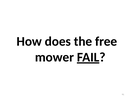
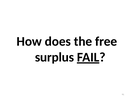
mower: mower -> surplus (54, 57)
